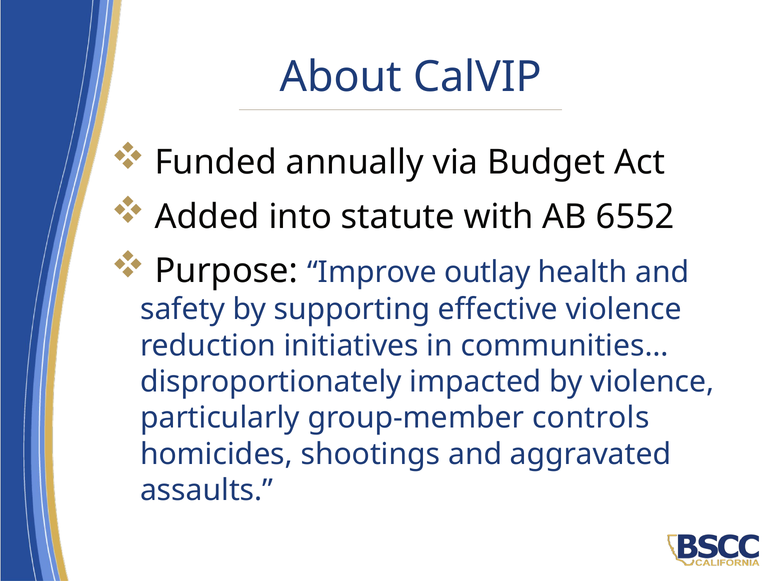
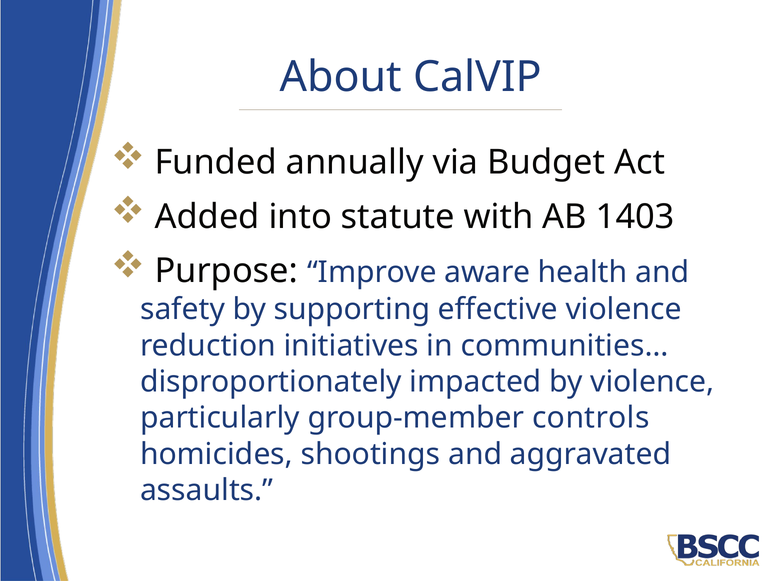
6552: 6552 -> 1403 (635, 217)
outlay: outlay -> aware (487, 273)
